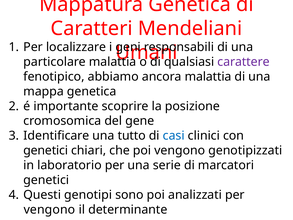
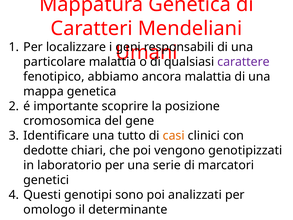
casi colour: blue -> orange (174, 136)
genetici: genetici -> dedotte (46, 150)
vengono: vengono -> omologo (49, 209)
